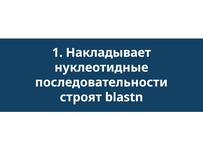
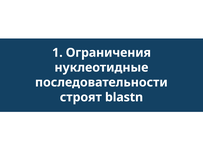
Накладывает: Накладывает -> Ограничения (108, 53)
